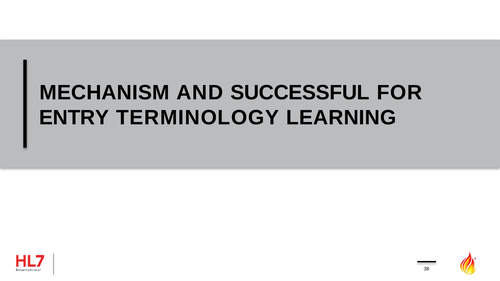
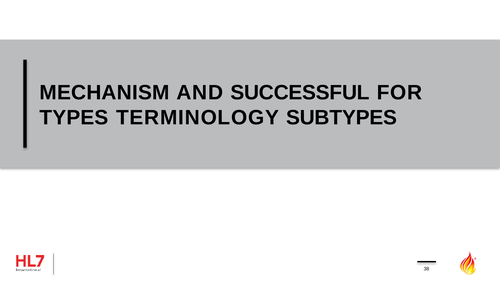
ENTRY: ENTRY -> TYPES (74, 118)
LEARNING: LEARNING -> SUBTYPES (342, 118)
